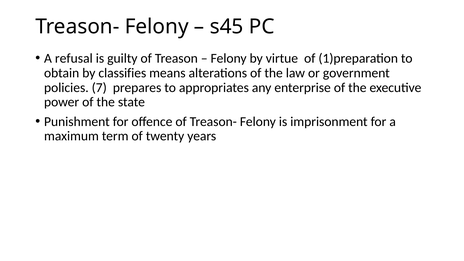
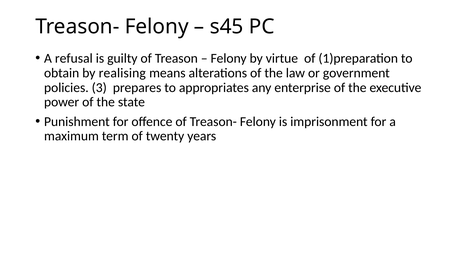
classifies: classifies -> realising (122, 73)
7: 7 -> 3 (99, 88)
